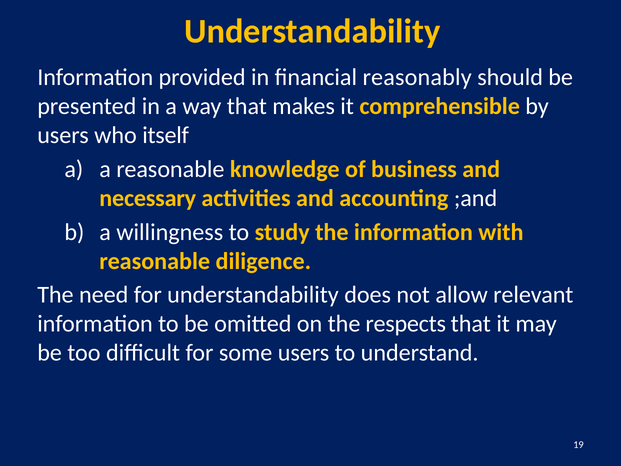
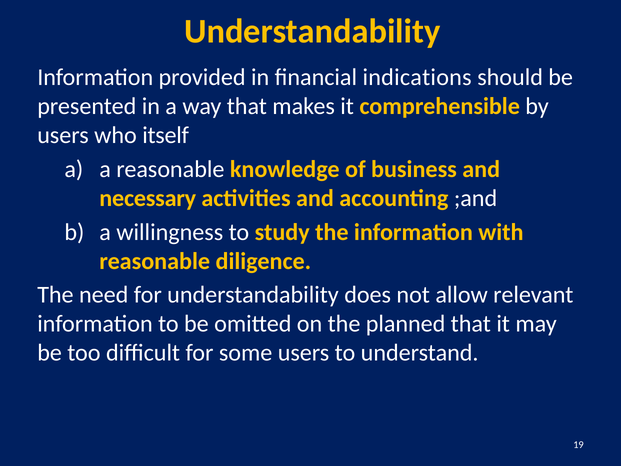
reasonably: reasonably -> indications (417, 77)
respects: respects -> planned (406, 324)
